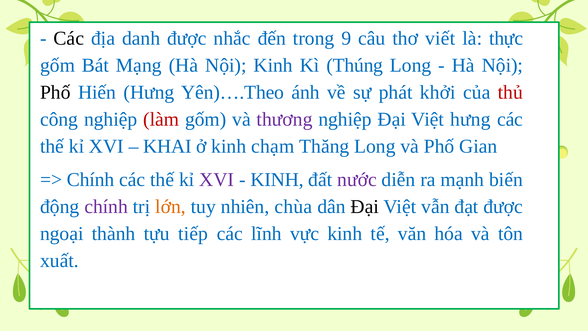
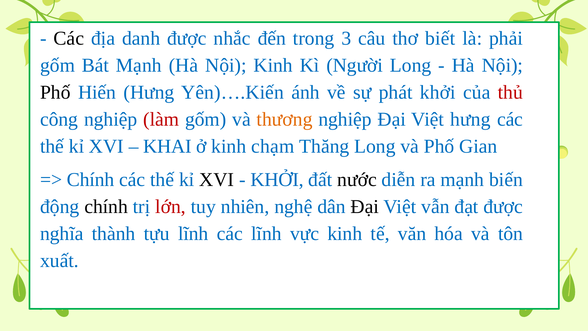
9: 9 -> 3 (346, 38)
viết: viết -> biết (440, 38)
thực: thực -> phải (506, 38)
Bát Mạng: Mạng -> Mạnh (139, 65)
Thúng: Thúng -> Người (355, 65)
Yên)….Theo: Yên)….Theo -> Yên)….Kiến (233, 92)
thương colour: purple -> orange (285, 119)
XVI colour: purple -> black (217, 180)
KINH: KINH -> KHỞI (277, 180)
nước colour: purple -> black (357, 180)
chính colour: purple -> black (106, 207)
lớn colour: orange -> red (171, 207)
chùa: chùa -> nghệ (293, 207)
ngoại: ngoại -> nghĩa (62, 234)
tựu tiếp: tiếp -> lĩnh (193, 234)
